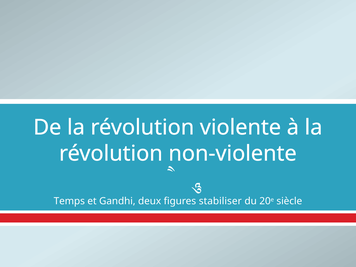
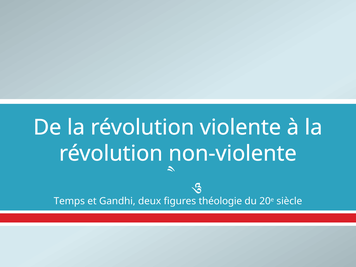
stabiliser: stabiliser -> théologie (220, 201)
